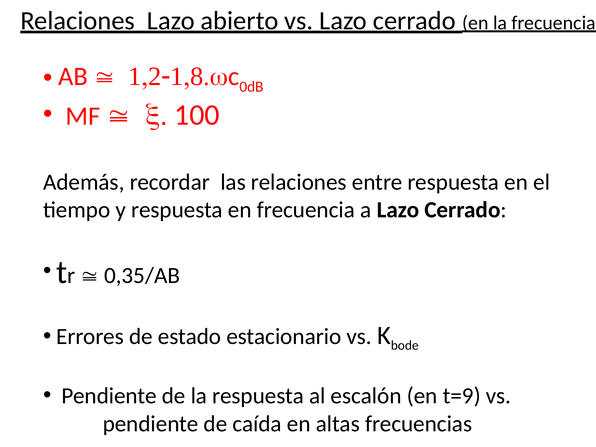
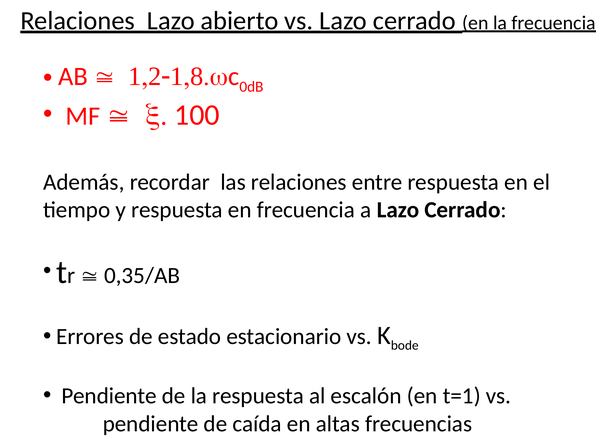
t=9: t=9 -> t=1 (462, 396)
